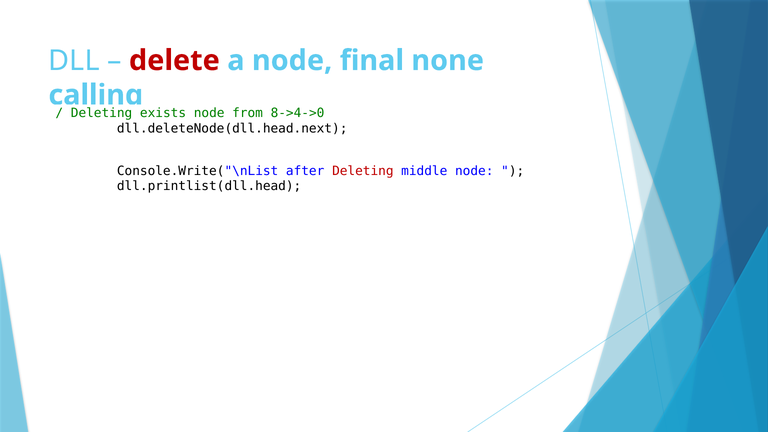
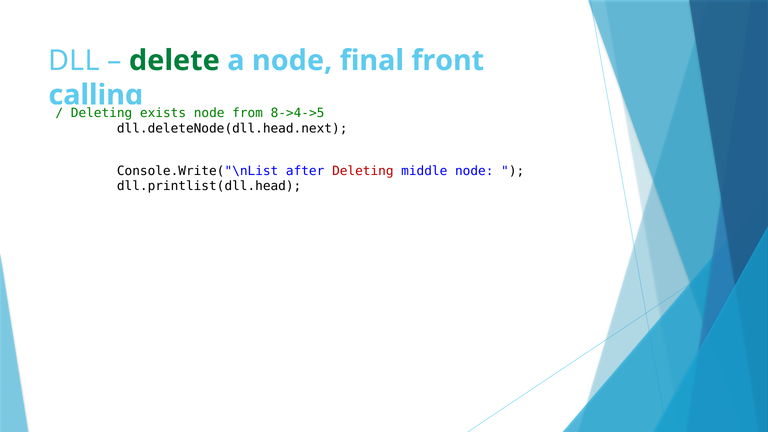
delete colour: red -> green (174, 61)
none: none -> front (448, 61)
8->4->0: 8->4->0 -> 8->4->5 (298, 113)
